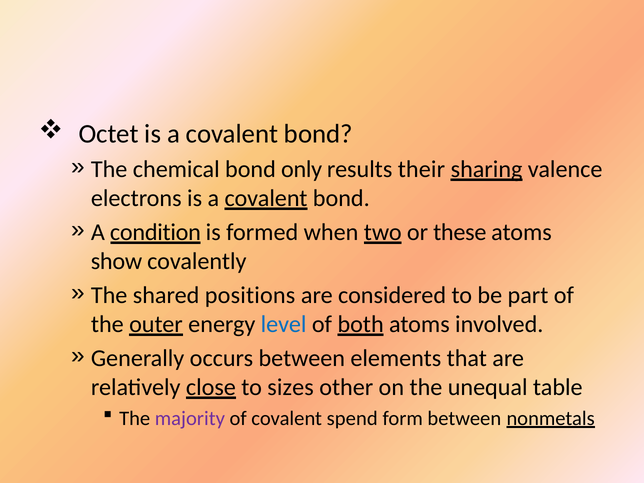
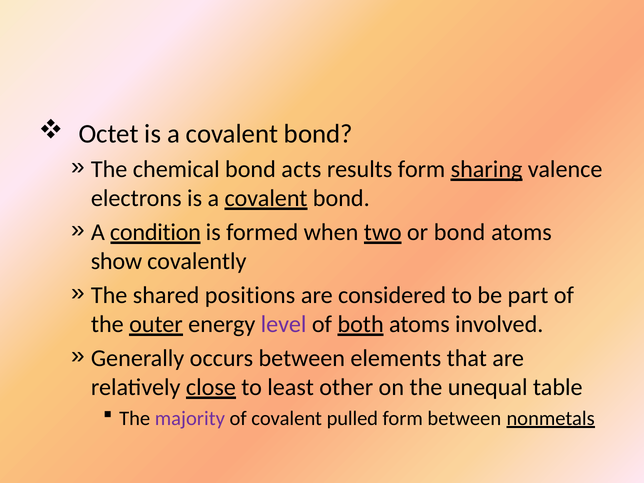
only: only -> acts (301, 169)
results their: their -> form (422, 169)
or these: these -> bond (460, 232)
level colour: blue -> purple (284, 324)
sizes: sizes -> least (291, 387)
spend: spend -> pulled (352, 418)
